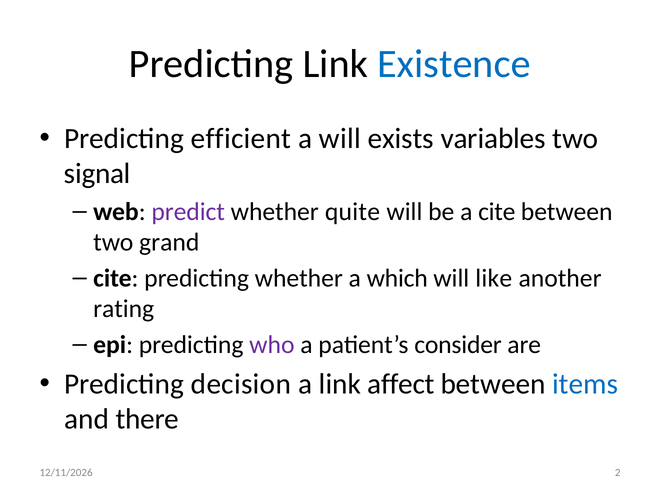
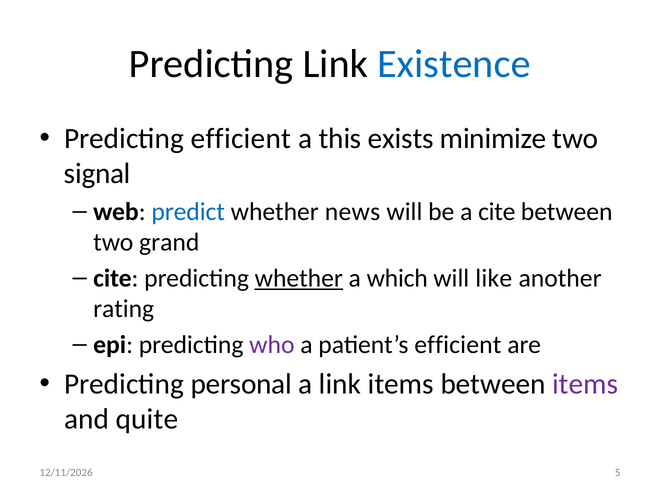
a will: will -> this (340, 138)
variables: variables -> minimize (493, 138)
predict colour: purple -> blue (188, 212)
quite: quite -> news (352, 212)
whether underline: none -> present (299, 278)
patient’s consider: consider -> efficient (458, 345)
decision: decision -> personal (241, 384)
link affect: affect -> items (401, 384)
items colour: blue -> purple (585, 384)
there: there -> quite (147, 419)
2: 2 -> 5 (618, 473)
